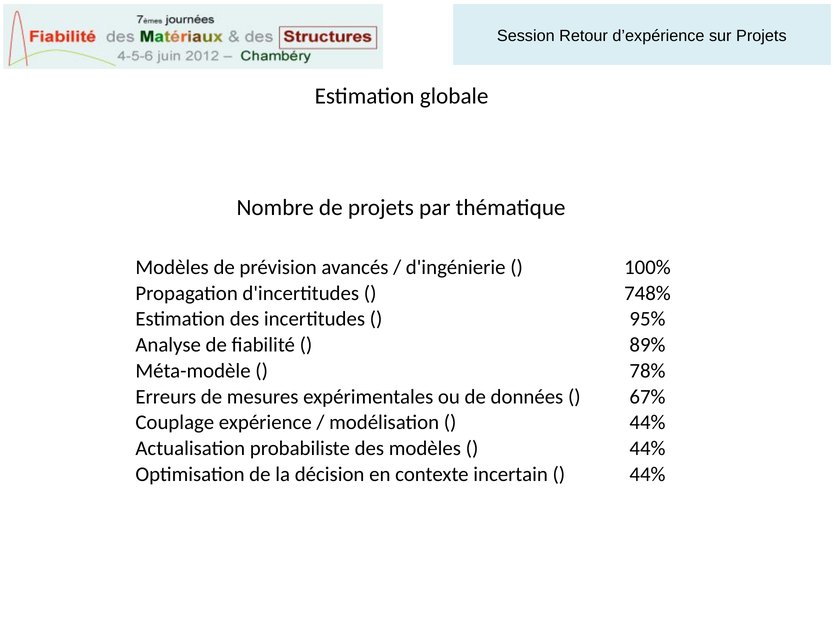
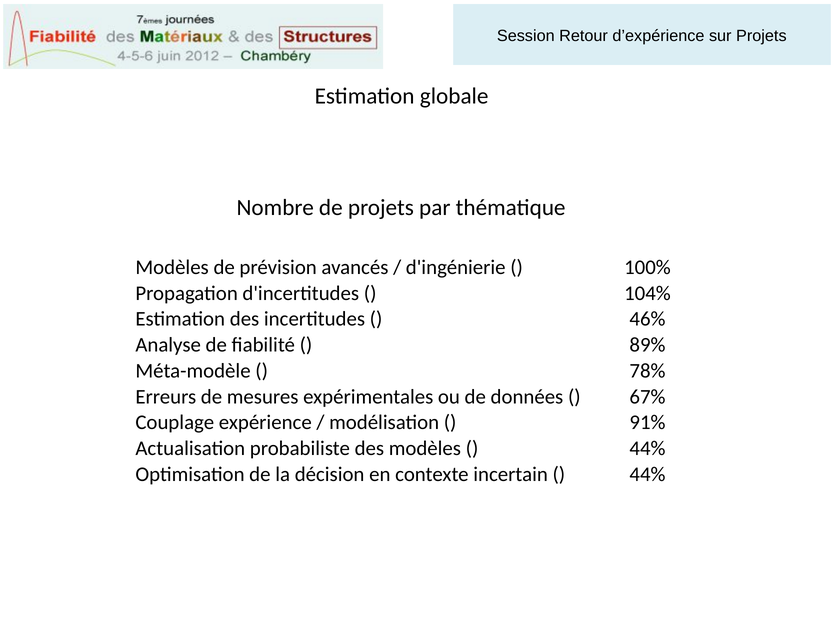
748%: 748% -> 104% (647, 293)
95%: 95% -> 46% (647, 319)
44%: 44% -> 91% (647, 423)
